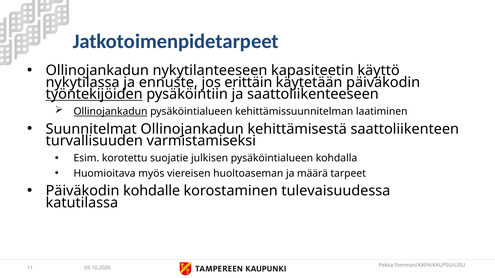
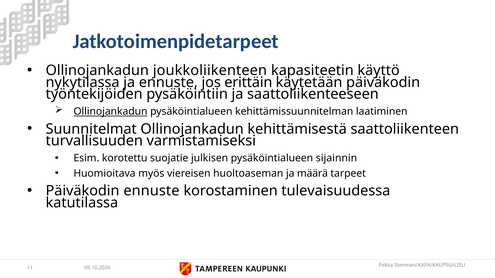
nykytilanteeseen: nykytilanteeseen -> joukkoliikenteen (210, 71)
työntekijöiden underline: present -> none (94, 94)
kohdalla: kohdalla -> sijainnin (336, 158)
Päiväkodin kohdalle: kohdalle -> ennuste (151, 191)
